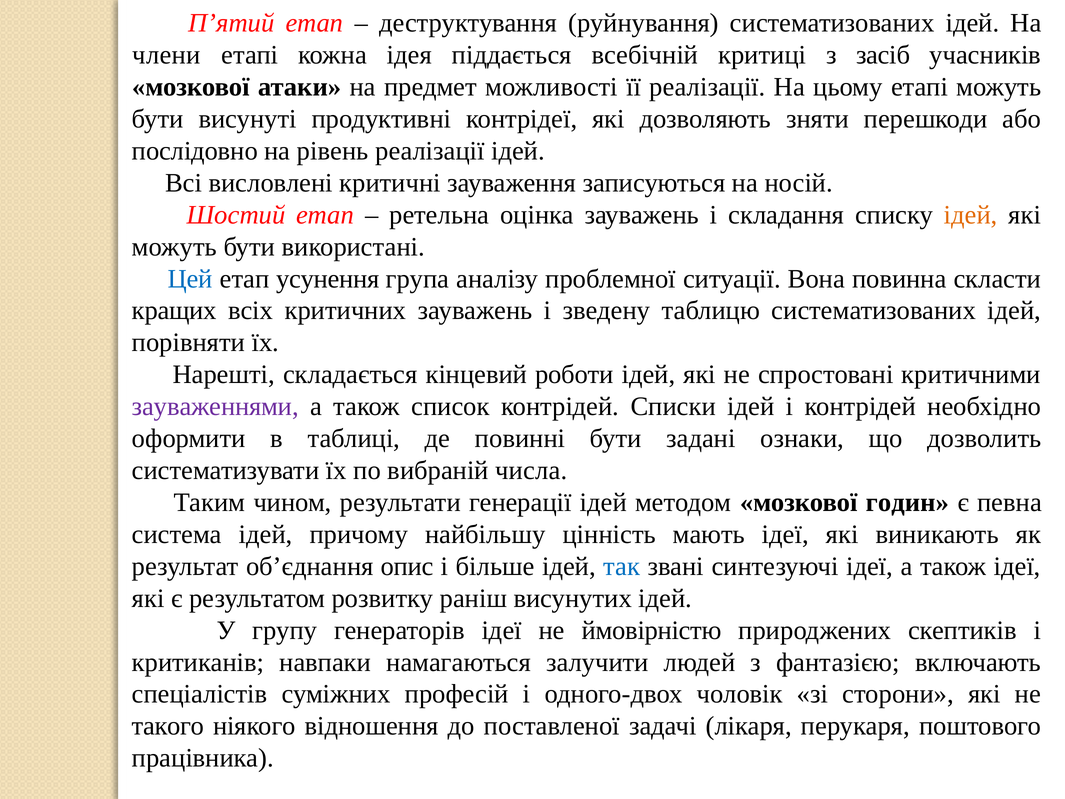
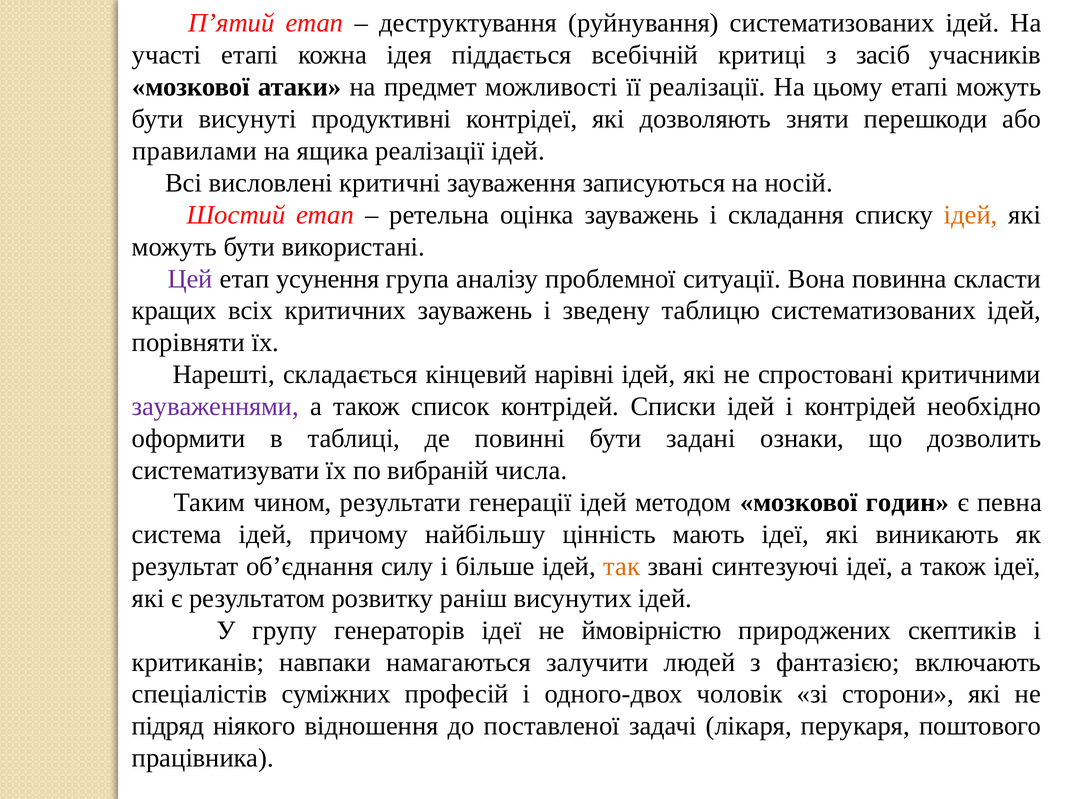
члени: члени -> участі (167, 55)
послідовно: послідовно -> правилами (195, 151)
рівень: рівень -> ящика (333, 151)
Цей colour: blue -> purple (190, 279)
роботи: роботи -> нарівні (574, 374)
опис: опис -> силу (407, 566)
так colour: blue -> orange (622, 566)
такого: такого -> підряд (168, 726)
